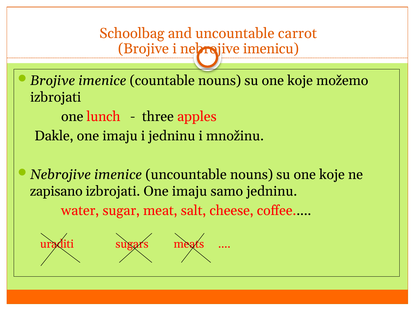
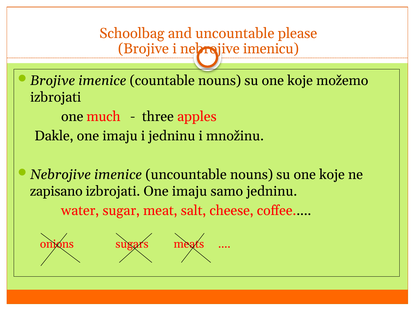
carrot: carrot -> please (298, 33)
lunch: lunch -> much (103, 117)
uraditi: uraditi -> onions (57, 244)
